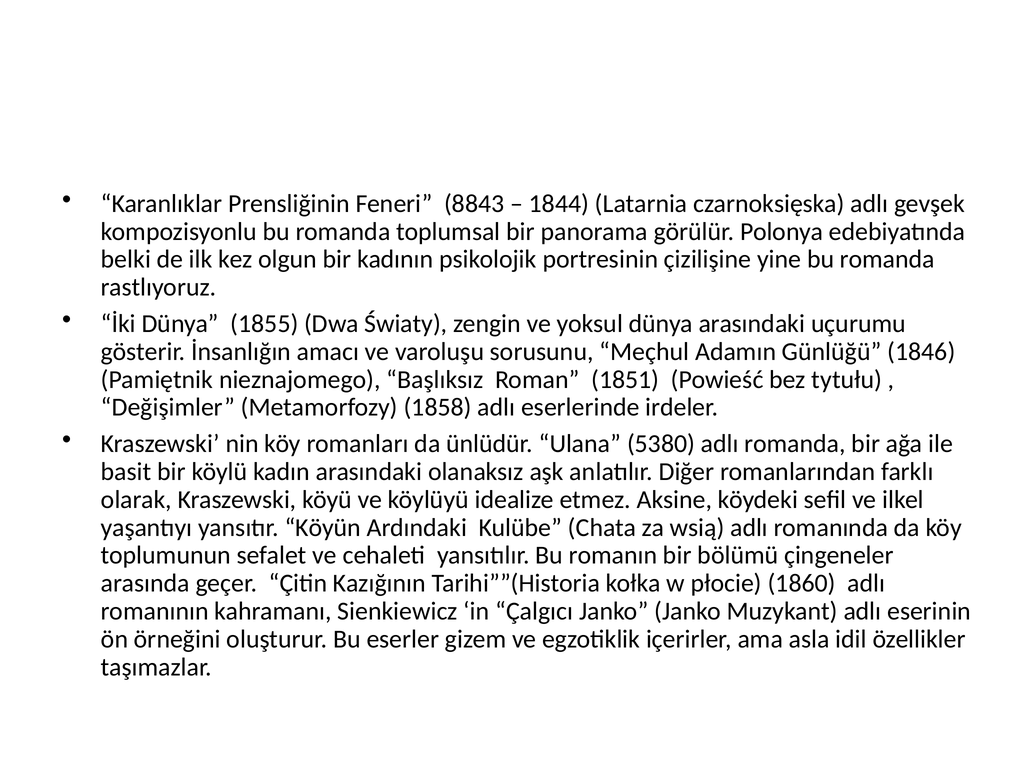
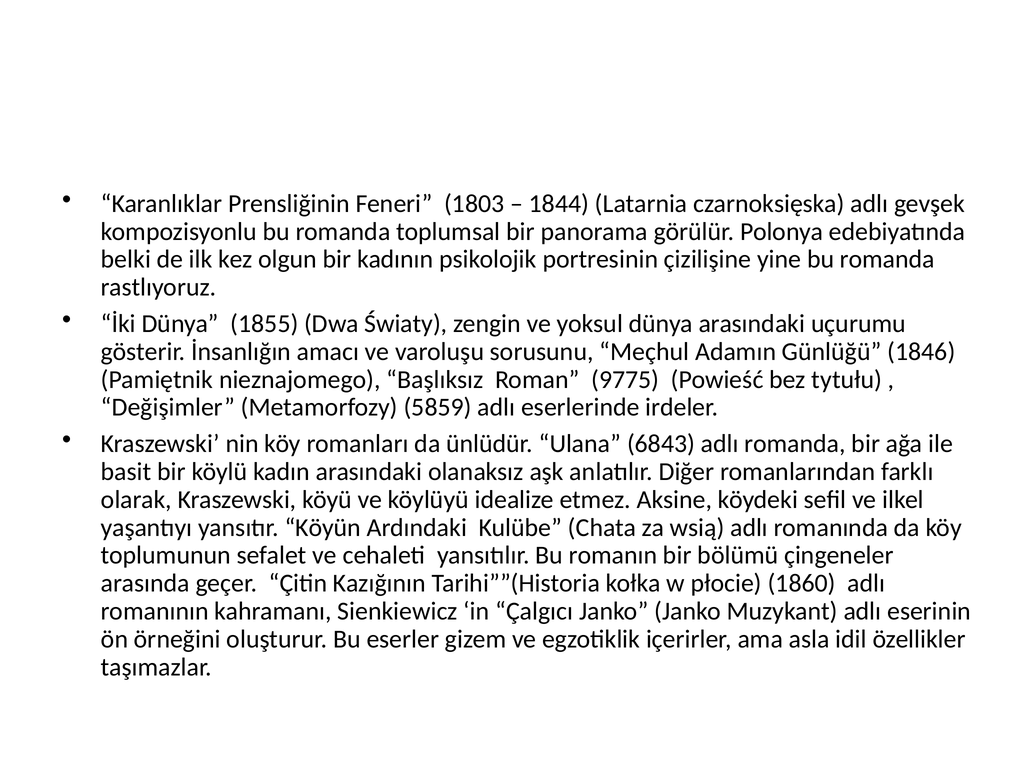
8843: 8843 -> 1803 (474, 204)
1851: 1851 -> 9775 (625, 380)
1858: 1858 -> 5859 (438, 408)
5380: 5380 -> 6843 (661, 444)
